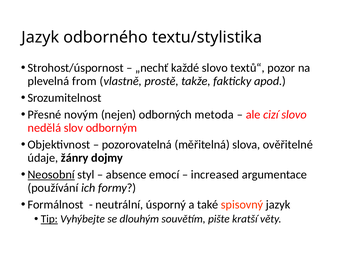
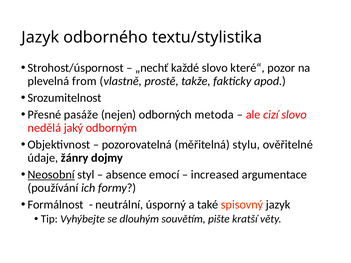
textů“: textů“ -> které“ (248, 68)
novým: novým -> pasáže (81, 115)
slov: slov -> jaký (73, 128)
slova: slova -> stylu (246, 145)
Tip underline: present -> none (49, 219)
